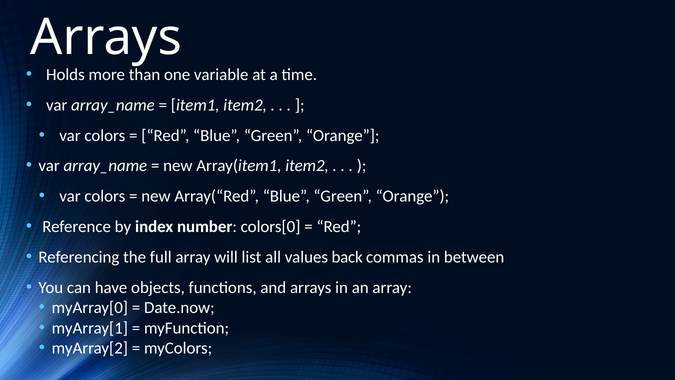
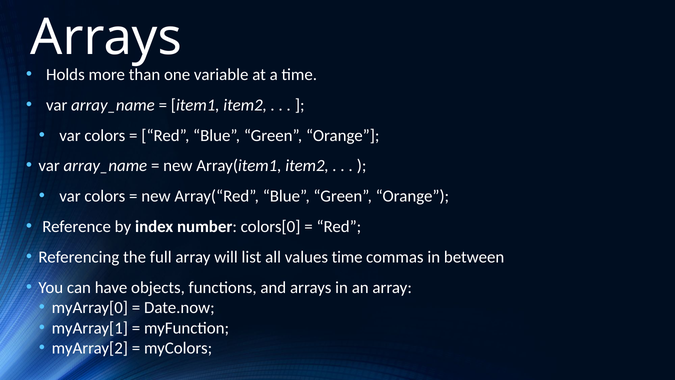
values back: back -> time (347, 257)
